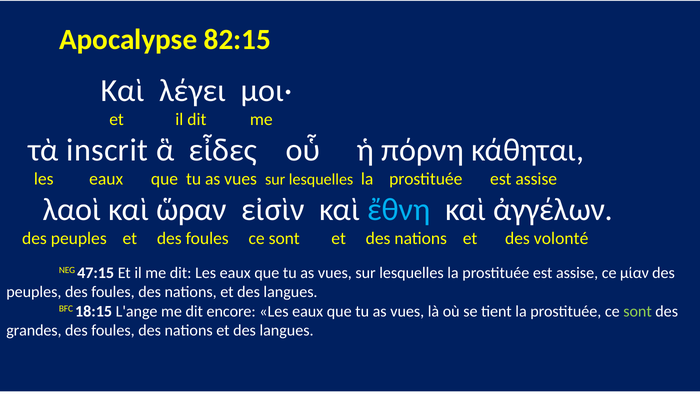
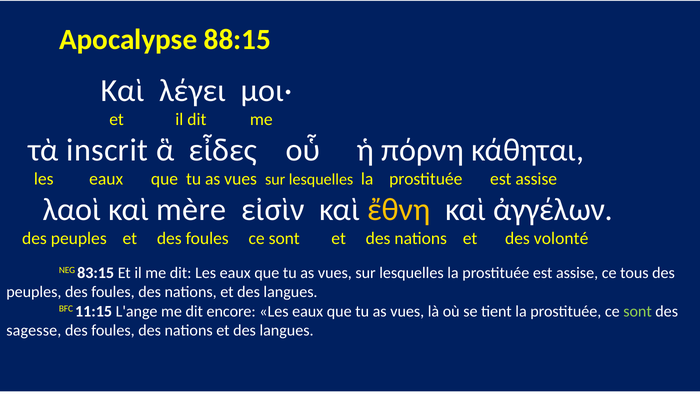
82:15: 82:15 -> 88:15 (237, 39)
ὥραν: ὥραν -> mère (191, 210)
ἔθνη colour: light blue -> yellow (399, 210)
47:15: 47:15 -> 83:15 (96, 273)
μίαν: μίαν -> tous (634, 273)
18:15: 18:15 -> 11:15 (94, 311)
grandes: grandes -> sagesse (34, 330)
